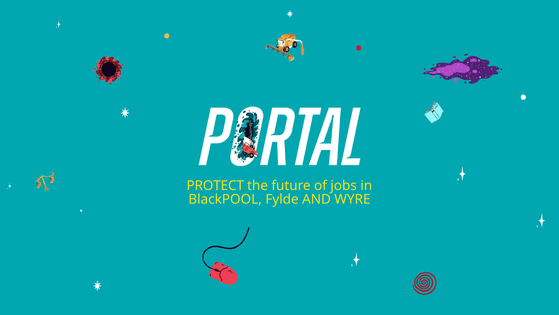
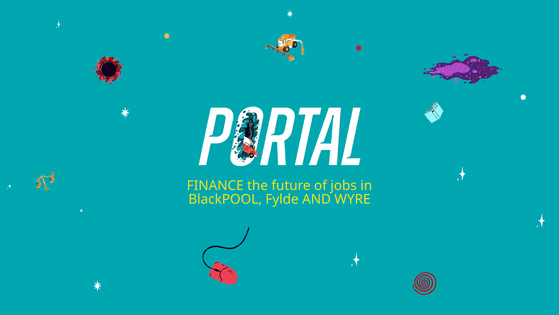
PROTECT: PROTECT -> FINANCE (215, 185)
